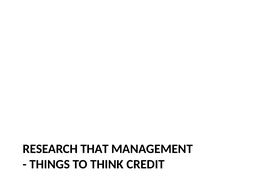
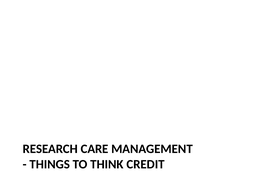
THAT: THAT -> CARE (95, 149)
